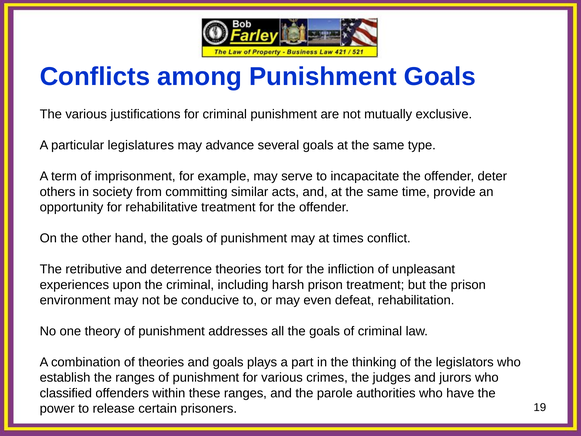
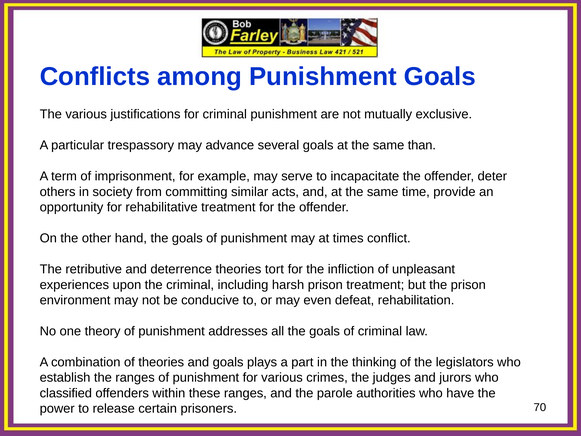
legislatures: legislatures -> trespassory (141, 145)
type: type -> than (422, 145)
19: 19 -> 70 (540, 407)
